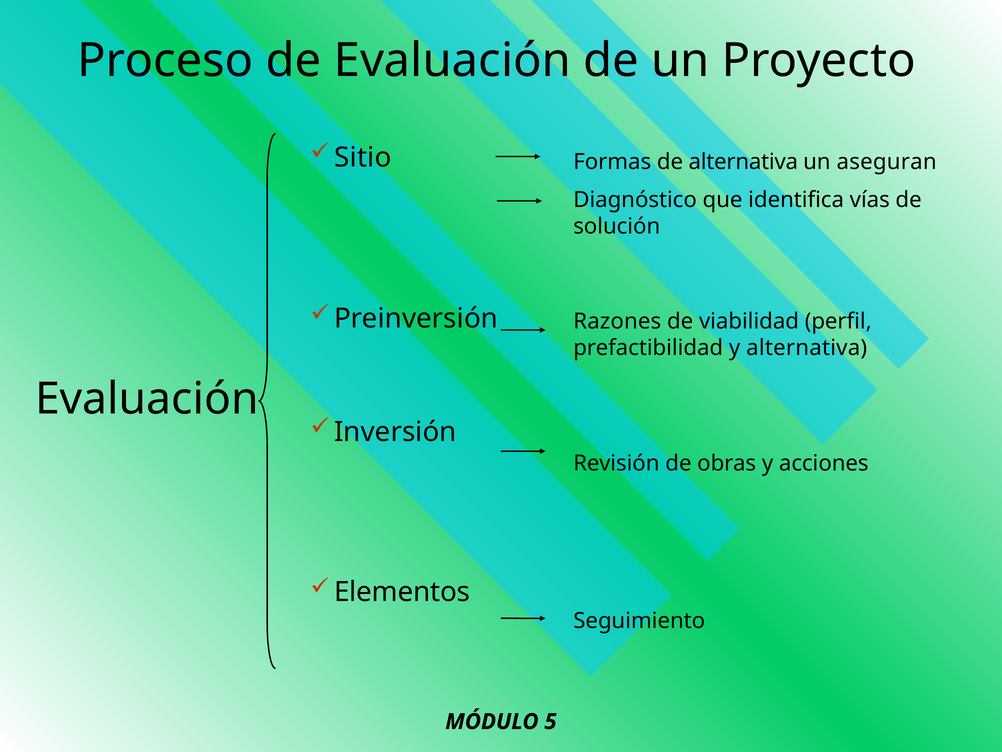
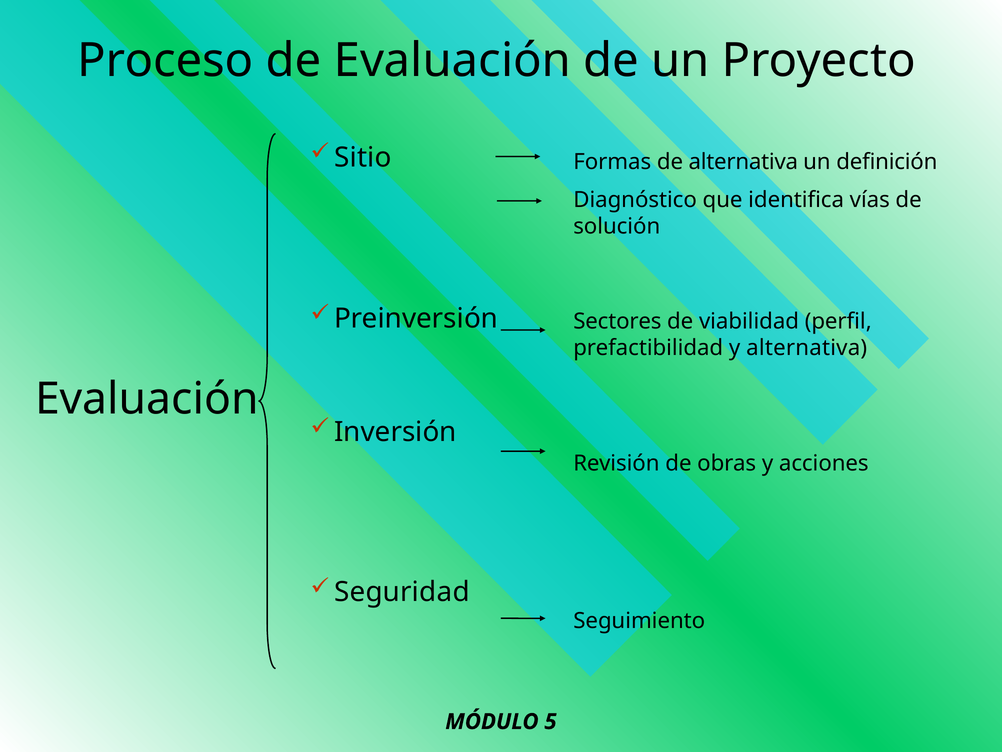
aseguran: aseguran -> definición (887, 162)
Razones: Razones -> Sectores (617, 321)
Elementos: Elementos -> Seguridad (402, 591)
